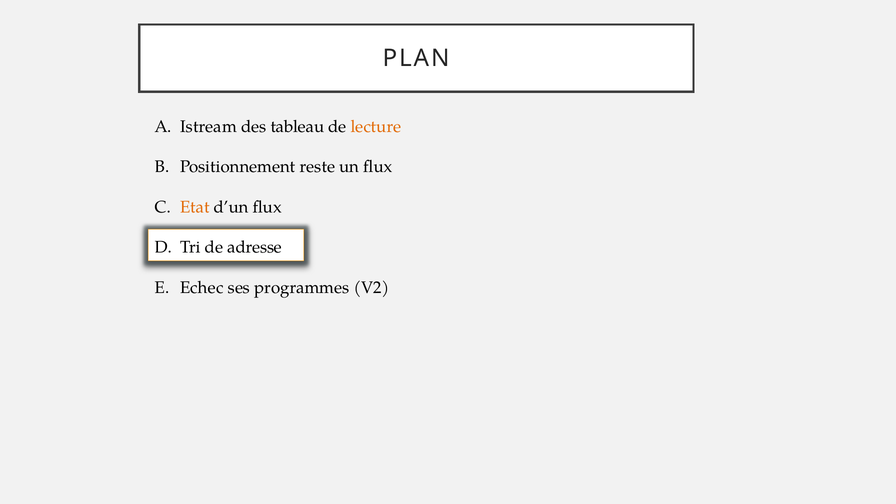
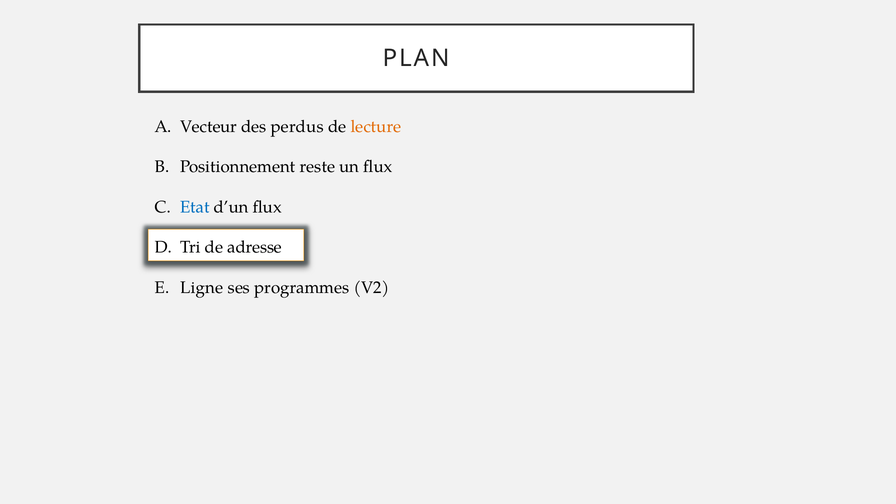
Istream: Istream -> Vecteur (209, 126)
tableau: tableau -> perdus (297, 126)
Etat colour: orange -> blue (195, 207)
Echec: Echec -> Ligne (202, 288)
